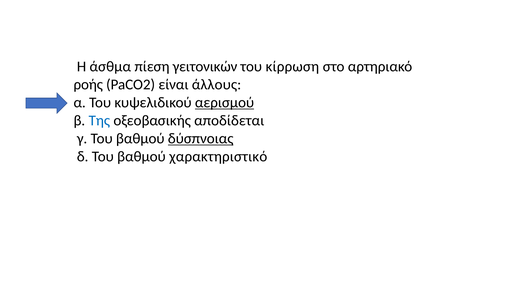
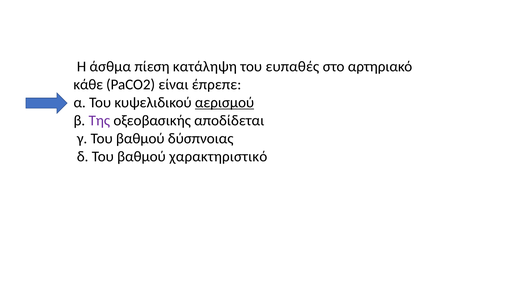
γειτονικών: γειτονικών -> κατάληψη (205, 67)
κίρρωση: κίρρωση -> ευπαθές (292, 67)
ροής: ροής -> κάθε (88, 85)
άλλους: άλλους -> έπρεπε (217, 85)
Της colour: blue -> purple (99, 121)
δύσπνοιας underline: present -> none (201, 139)
